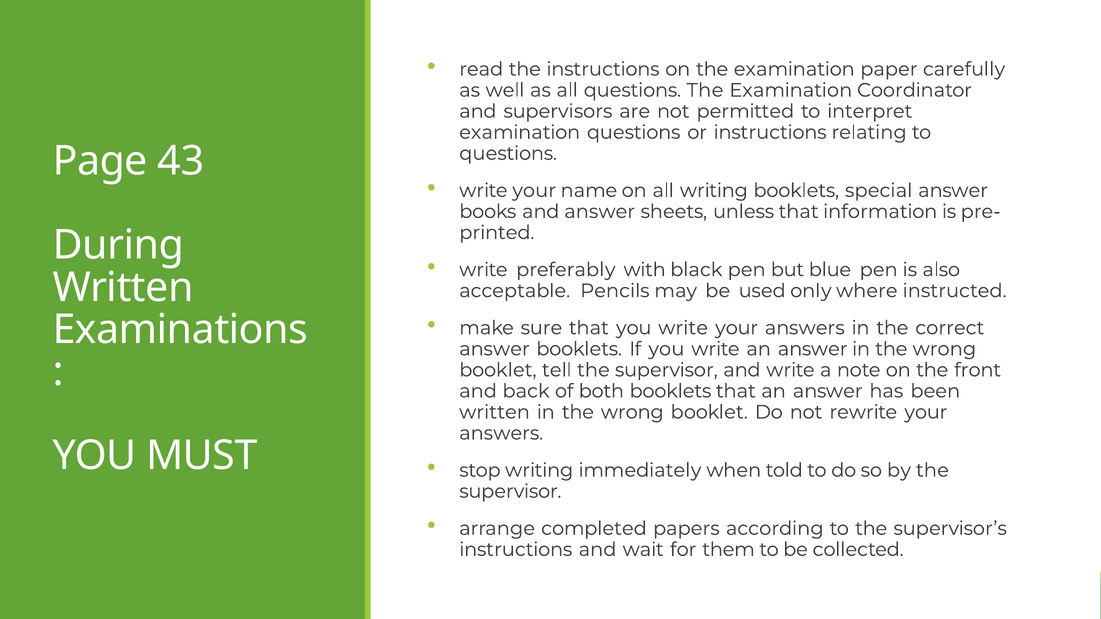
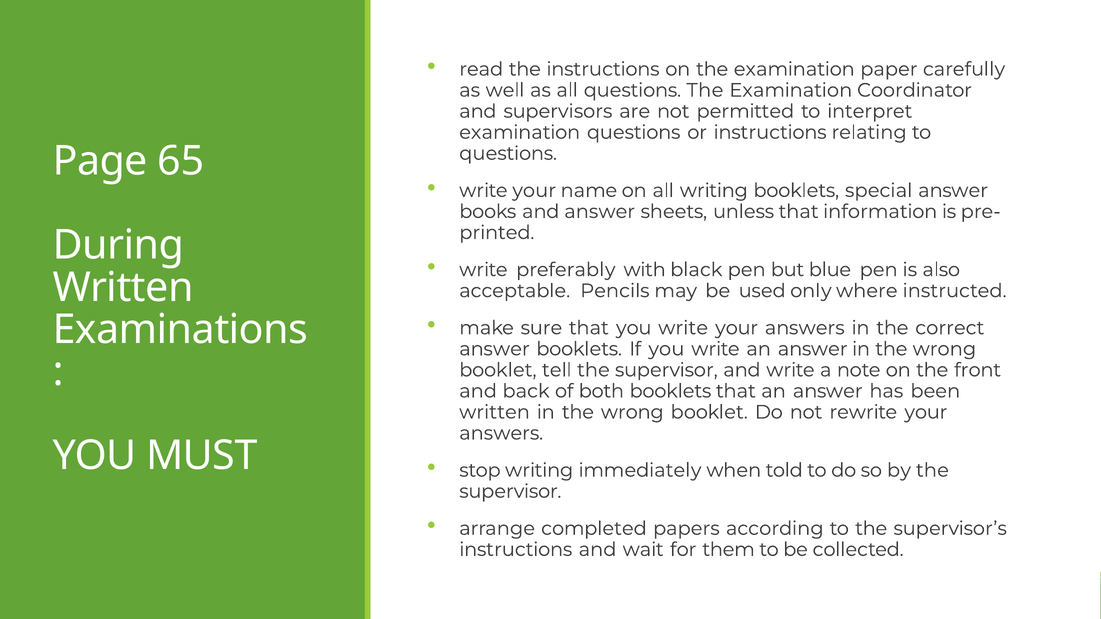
43: 43 -> 65 (181, 161)
